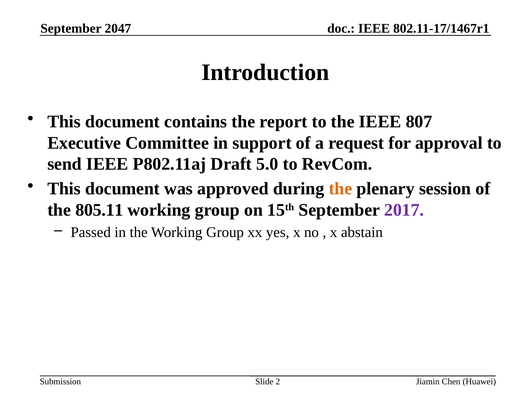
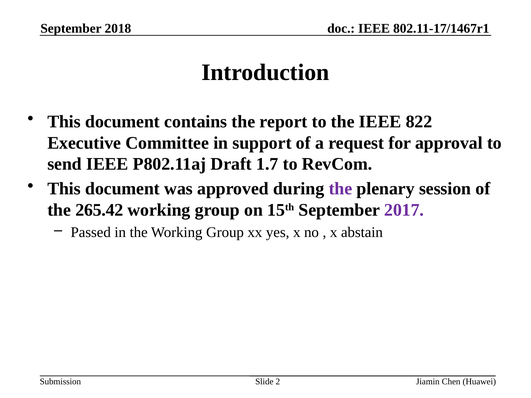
2047: 2047 -> 2018 (118, 28)
807: 807 -> 822 (419, 122)
5.0: 5.0 -> 1.7 (267, 164)
the colour: orange -> purple (340, 189)
805.11: 805.11 -> 265.42 (99, 210)
